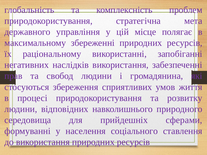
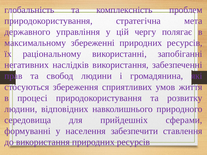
місце: місце -> чергу (145, 32)
соціального: соціального -> забезпечити (134, 131)
